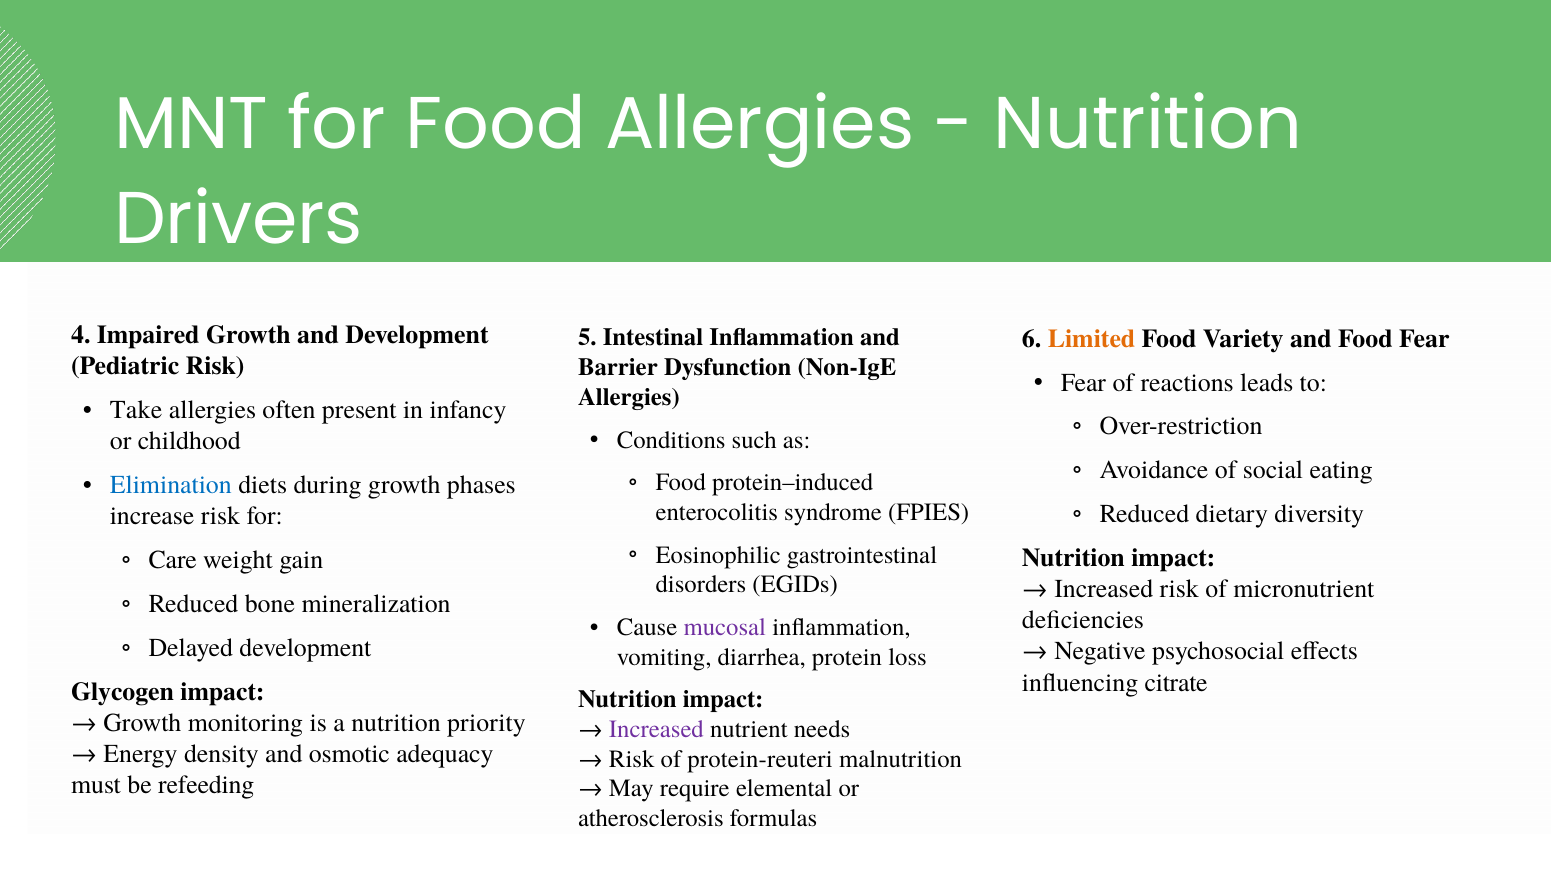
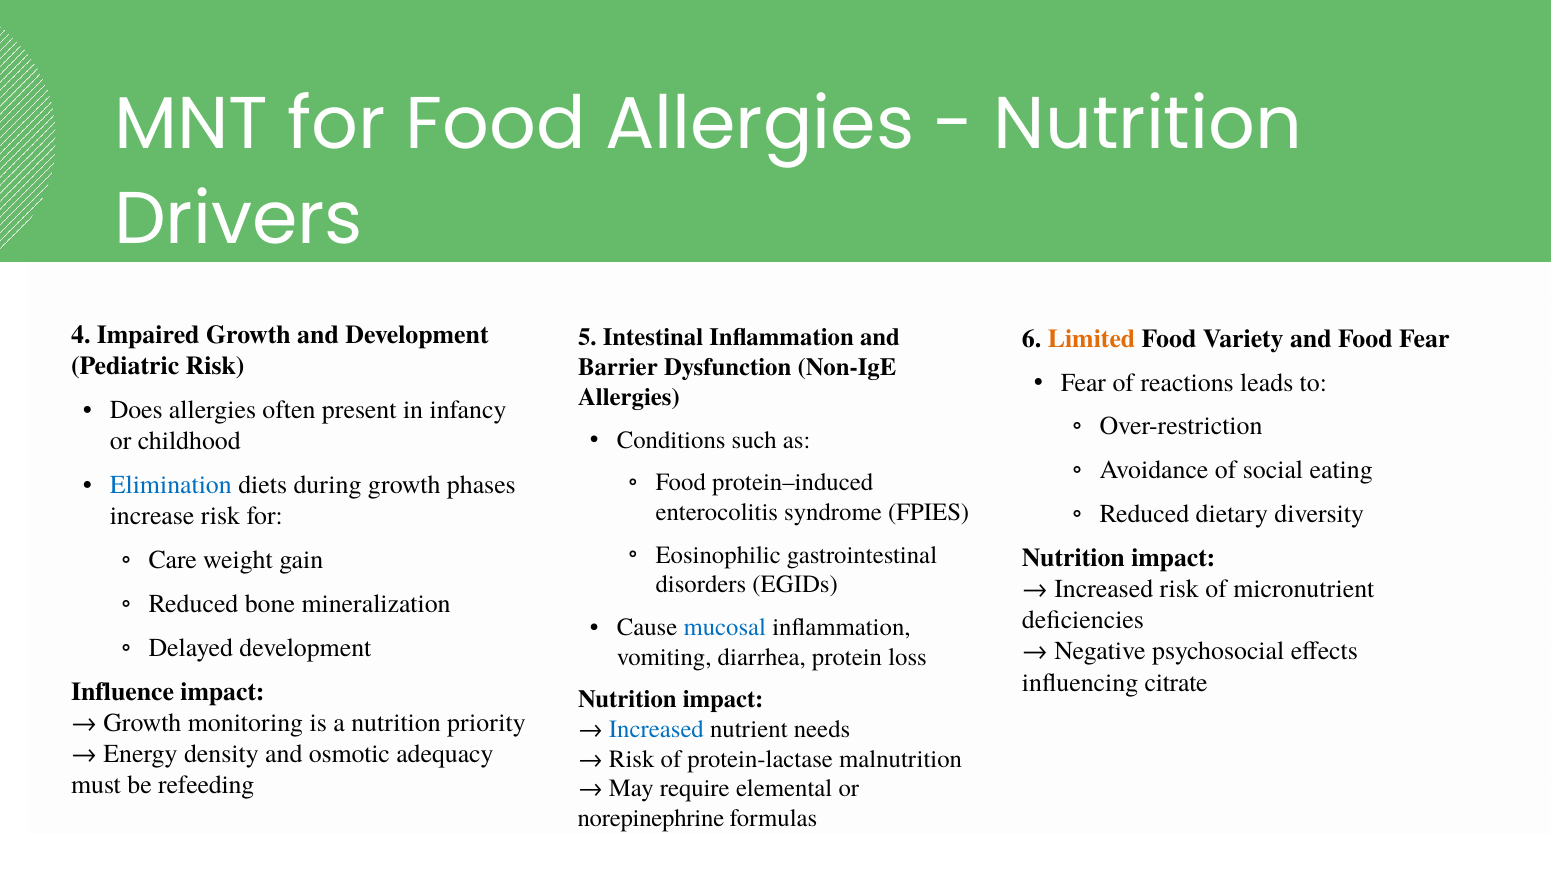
Take: Take -> Does (136, 410)
mucosal colour: purple -> blue (725, 627)
Glycogen: Glycogen -> Influence (123, 692)
Increased colour: purple -> blue (656, 729)
protein-reuteri: protein-reuteri -> protein-lactase (760, 759)
atherosclerosis: atherosclerosis -> norepinephrine (651, 818)
